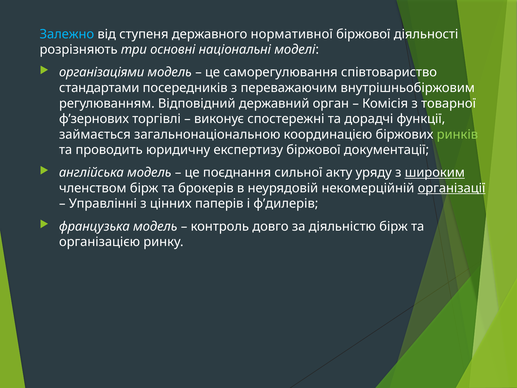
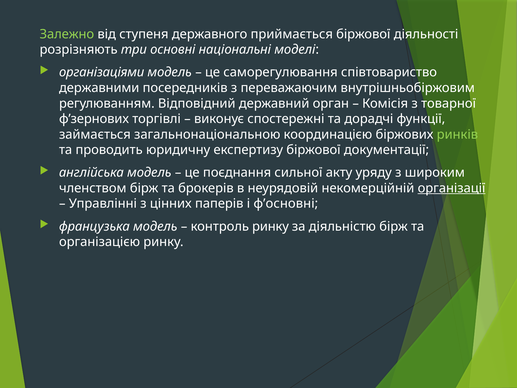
Залежно colour: light blue -> light green (67, 34)
нормативної: нормативної -> приймається (292, 34)
стандартами: стандартами -> державними (99, 88)
широким underline: present -> none (435, 173)
ф’дилерів: ф’дилерів -> ф’основні (286, 204)
контроль довго: довго -> ринку (271, 226)
